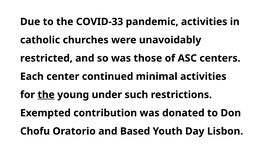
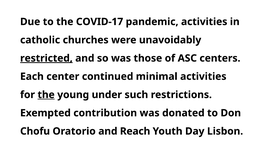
COVID-33: COVID-33 -> COVID-17 (100, 22)
restricted underline: none -> present (46, 58)
Based: Based -> Reach (135, 132)
